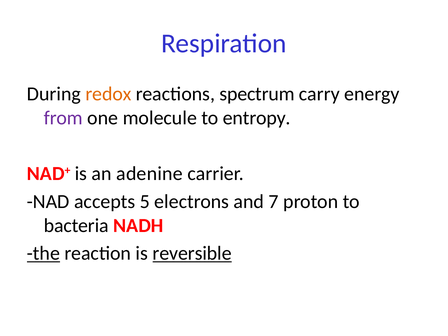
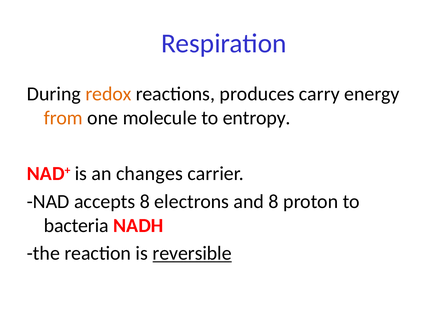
spectrum: spectrum -> produces (257, 94)
from colour: purple -> orange (63, 118)
adenine: adenine -> changes (150, 174)
accepts 5: 5 -> 8 (145, 202)
and 7: 7 -> 8 (274, 202)
the underline: present -> none (43, 253)
